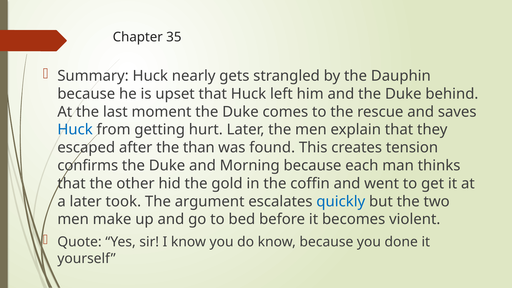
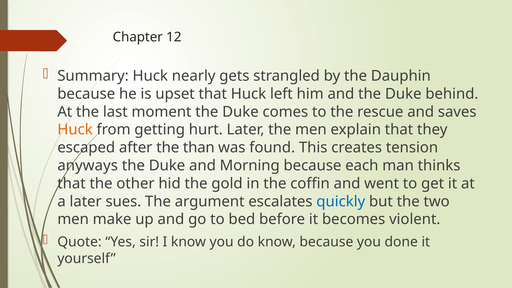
35: 35 -> 12 (174, 37)
Huck colour: blue -> orange (75, 130)
confirms: confirms -> anyways (88, 166)
took: took -> sues (123, 201)
